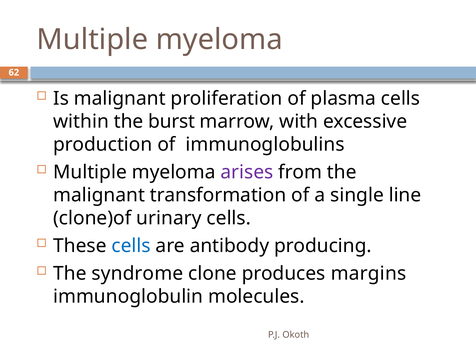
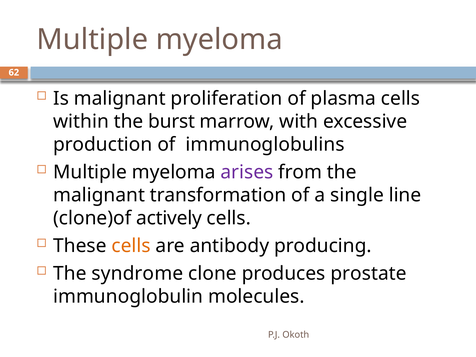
urinary: urinary -> actively (169, 218)
cells colour: blue -> orange (131, 246)
margins: margins -> prostate (369, 274)
